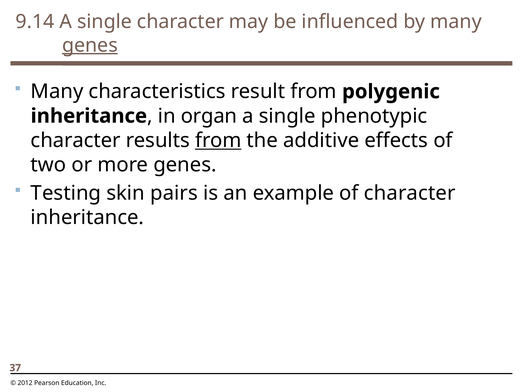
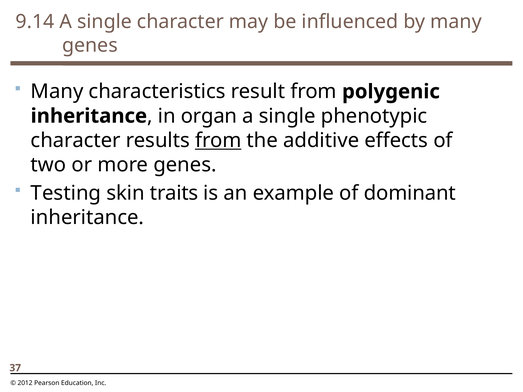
genes underline: present -> none (90, 45)
pairs: pairs -> traits (174, 193)
of character: character -> dominant (410, 193)
